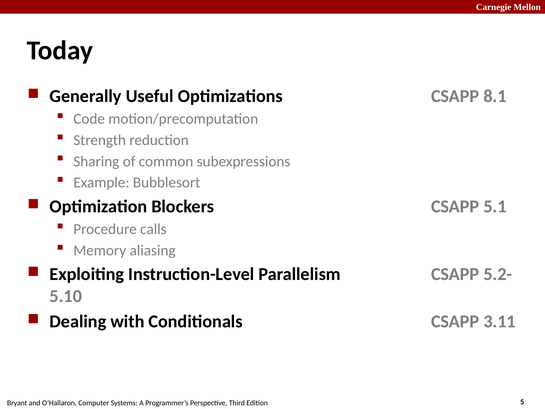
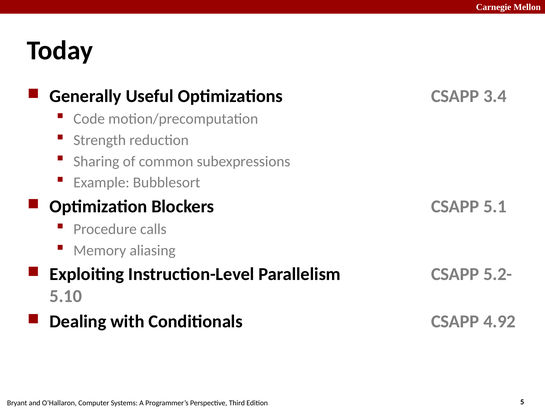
8.1: 8.1 -> 3.4 (495, 96)
3.11: 3.11 -> 4.92 (500, 321)
